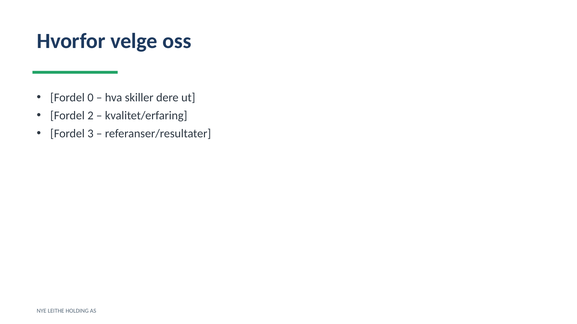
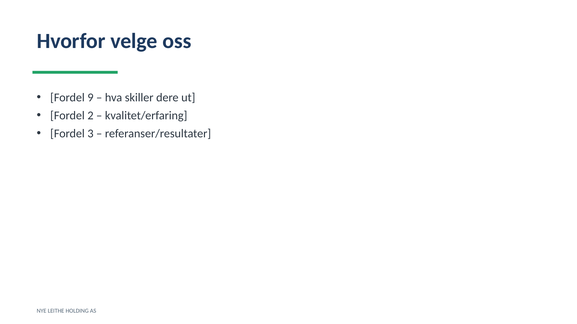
0: 0 -> 9 (90, 98)
